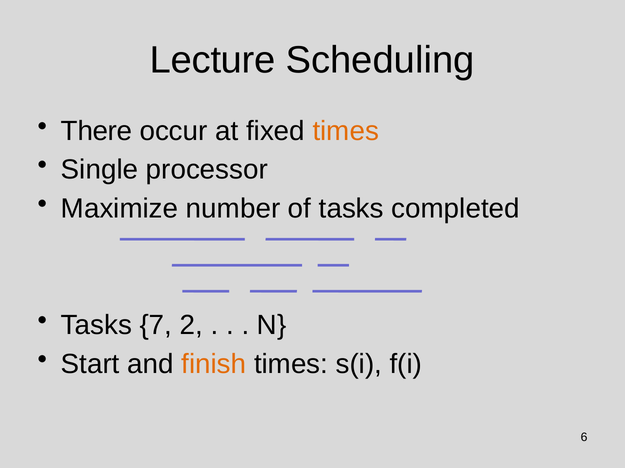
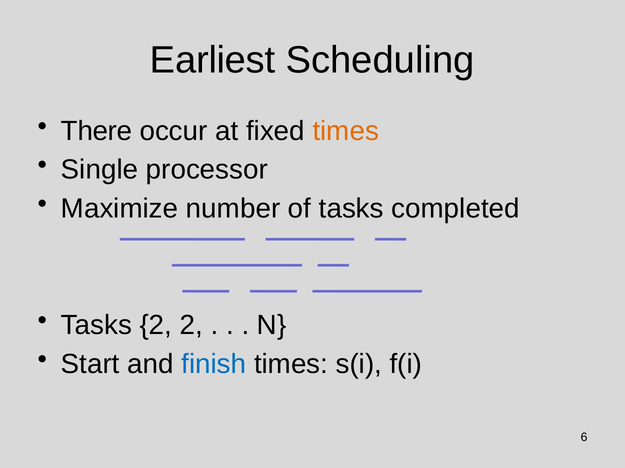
Lecture: Lecture -> Earliest (213, 61)
Tasks 7: 7 -> 2 (156, 326)
finish colour: orange -> blue (214, 365)
